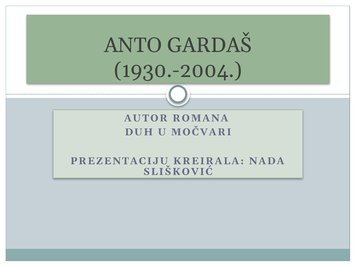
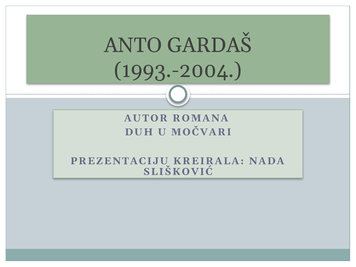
1930.-2004: 1930.-2004 -> 1993.-2004 (178, 70)
